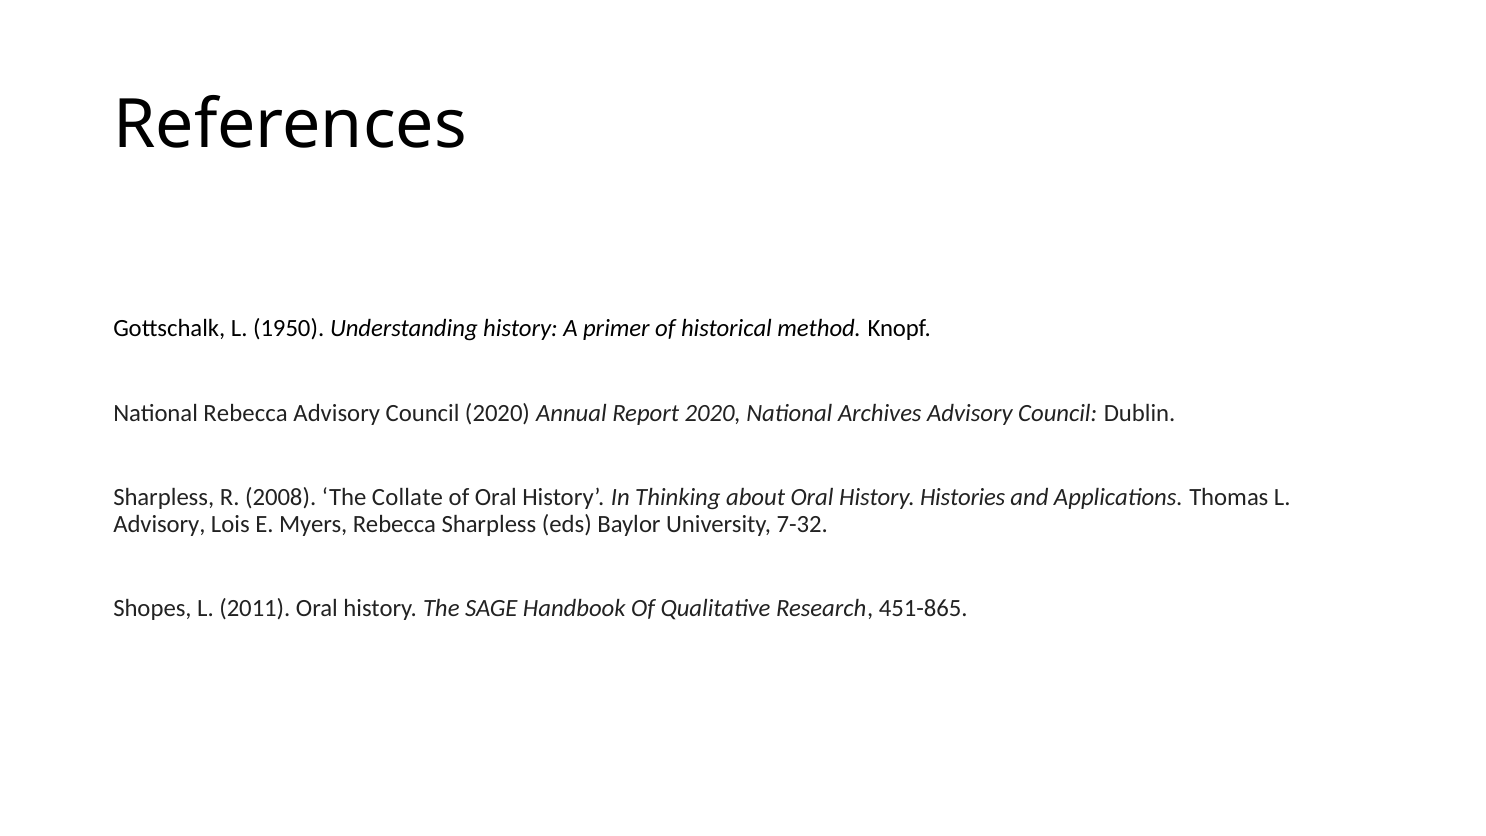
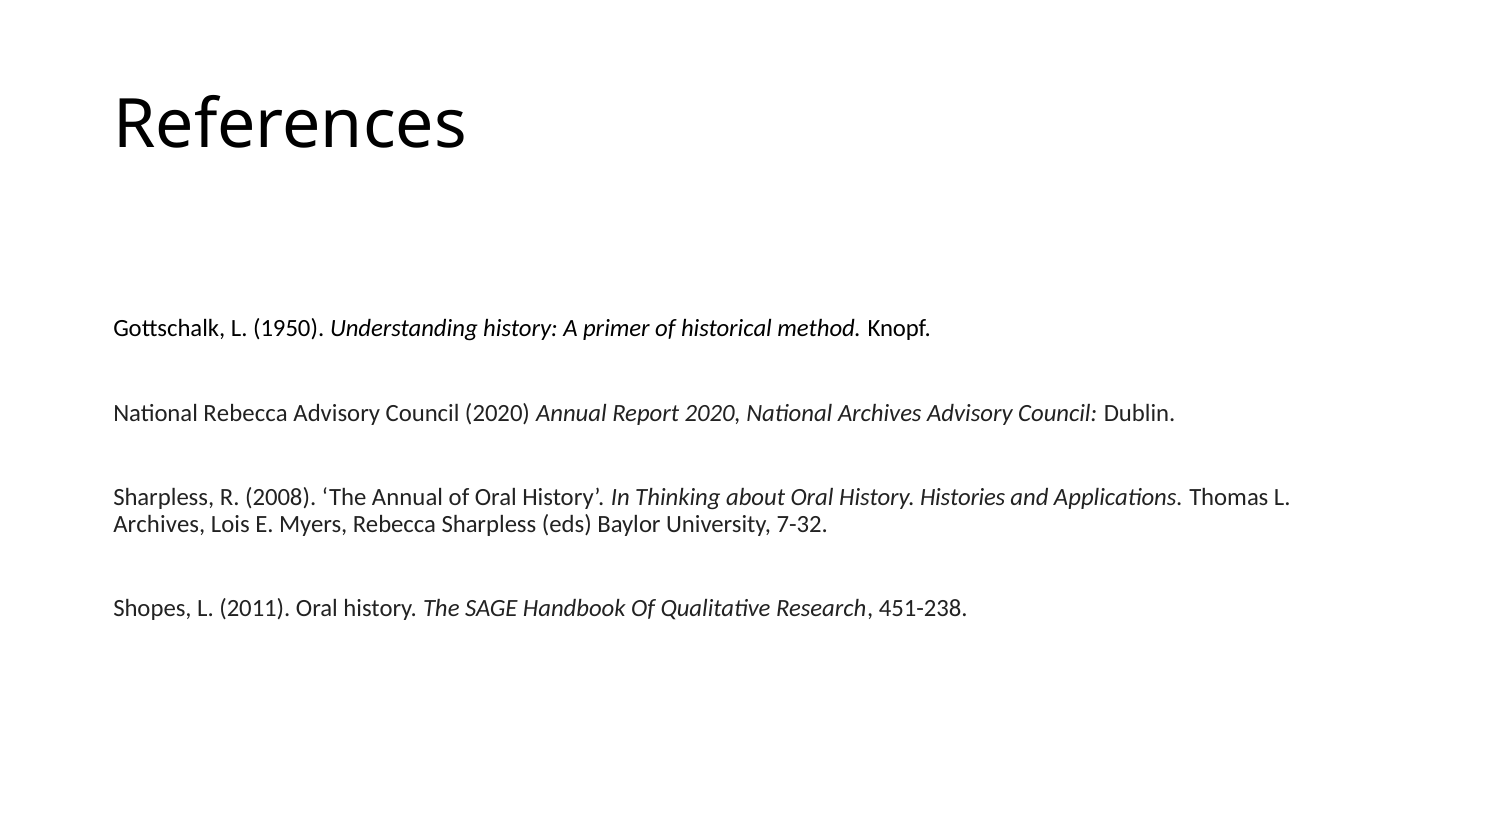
The Collate: Collate -> Annual (408, 497)
Advisory: Advisory -> Archives (159, 524)
451-865: 451-865 -> 451-238 (923, 608)
